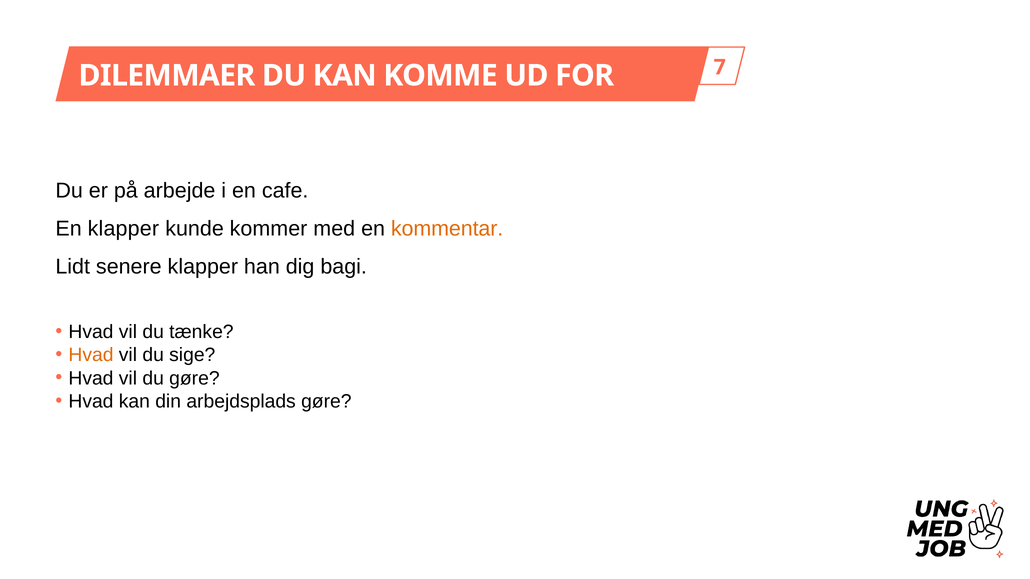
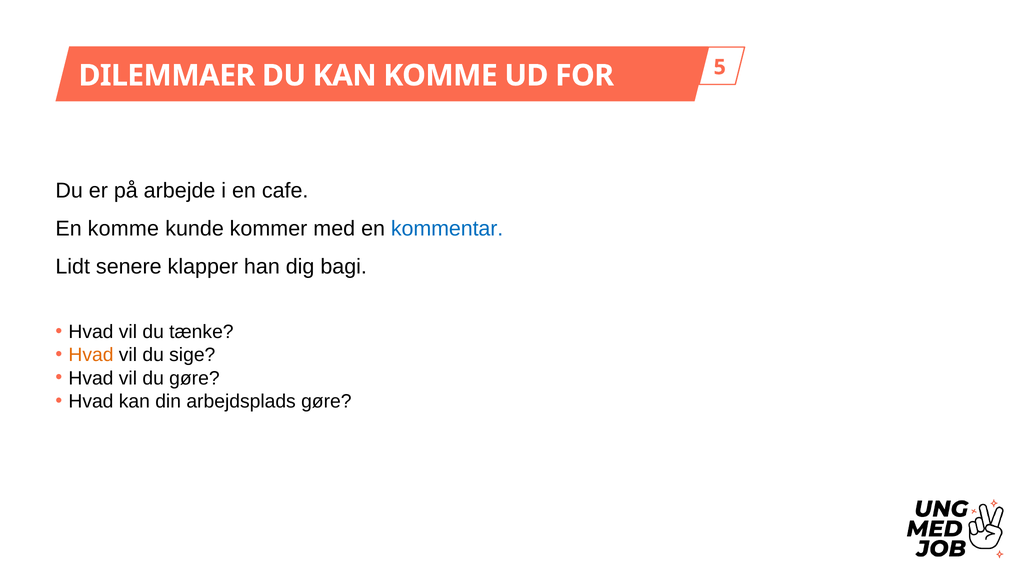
7: 7 -> 5 (720, 67)
En klapper: klapper -> komme (123, 229)
kommentar colour: orange -> blue (447, 229)
